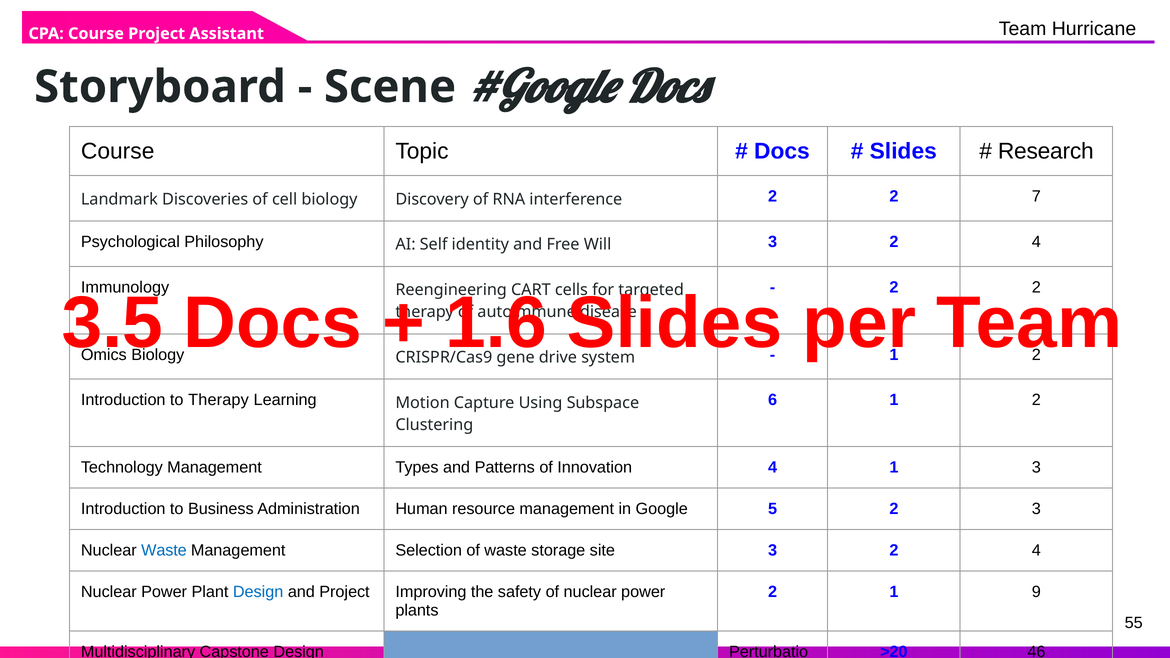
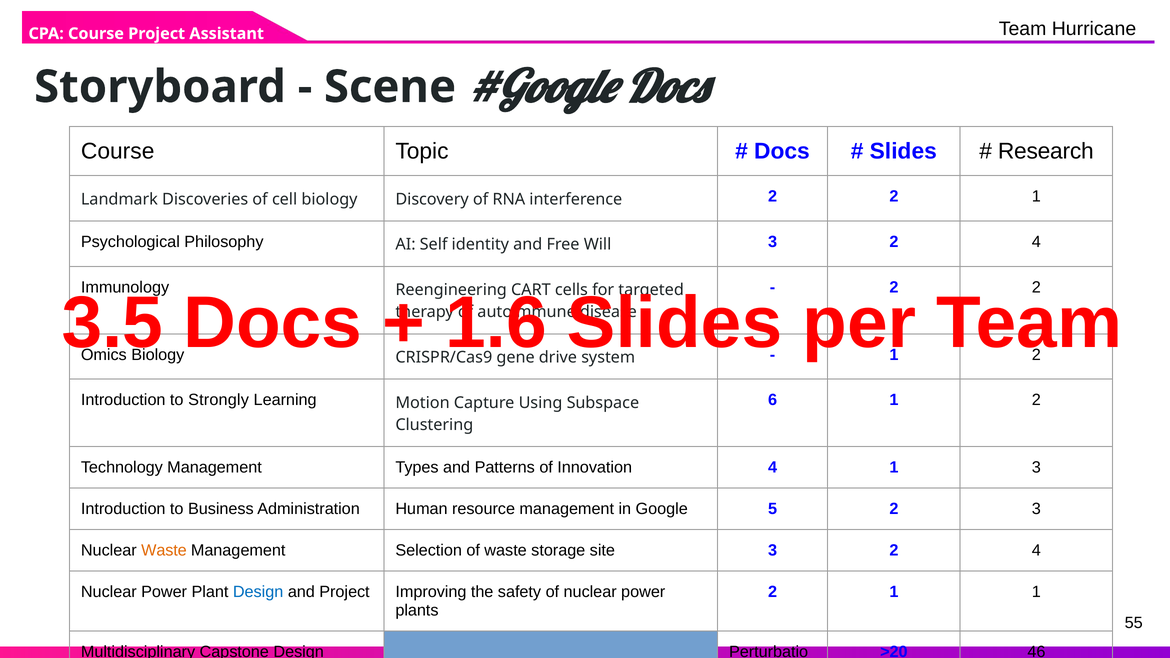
2 2 7: 7 -> 1 (1036, 196)
to Therapy: Therapy -> Strongly (219, 400)
Waste colour: blue -> orange (164, 551)
1 9: 9 -> 1 (1036, 592)
